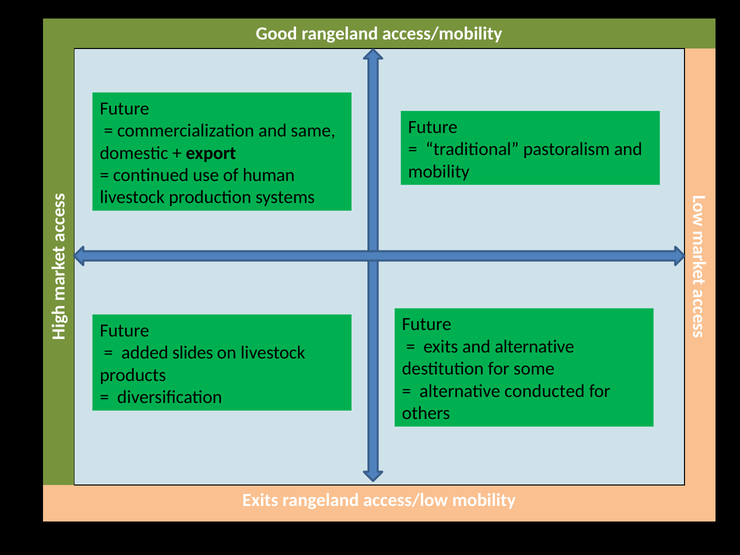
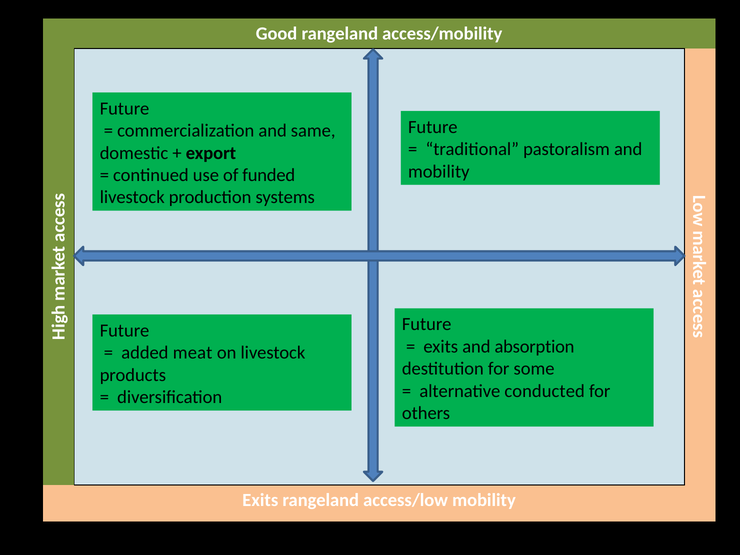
human: human -> funded (269, 175)
and alternative: alternative -> absorption (535, 347)
slides: slides -> meat (193, 353)
